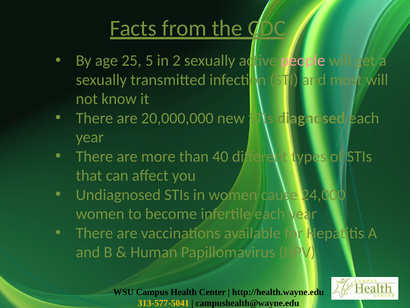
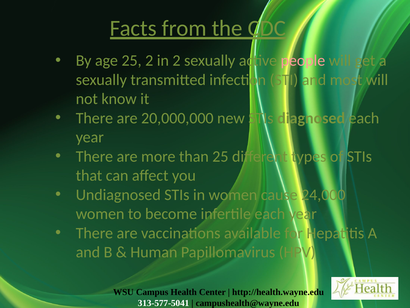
25 5: 5 -> 2 (149, 61)
than 40: 40 -> 25 (220, 156)
313-577-5041 colour: yellow -> white (164, 303)
